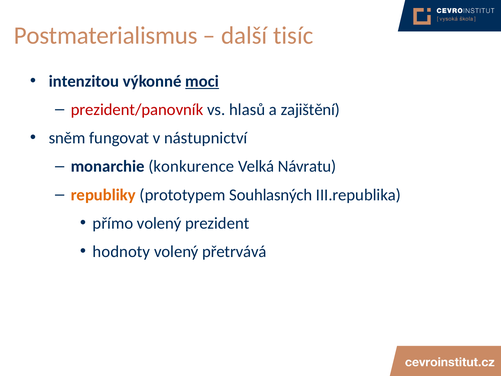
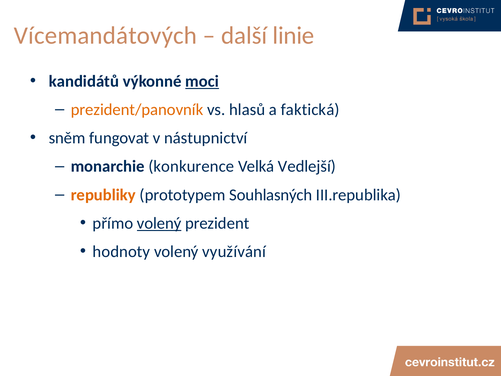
Postmaterialismus: Postmaterialismus -> Vícemandátových (105, 35)
tisíc: tisíc -> linie (293, 35)
intenzitou: intenzitou -> kandidátů (84, 81)
prezident/panovník colour: red -> orange (137, 110)
zajištění: zajištění -> faktická (310, 110)
Návratu: Návratu -> Vedlejší (307, 166)
volený underline: none -> present (159, 223)
přetrvává: přetrvává -> využívání (234, 251)
